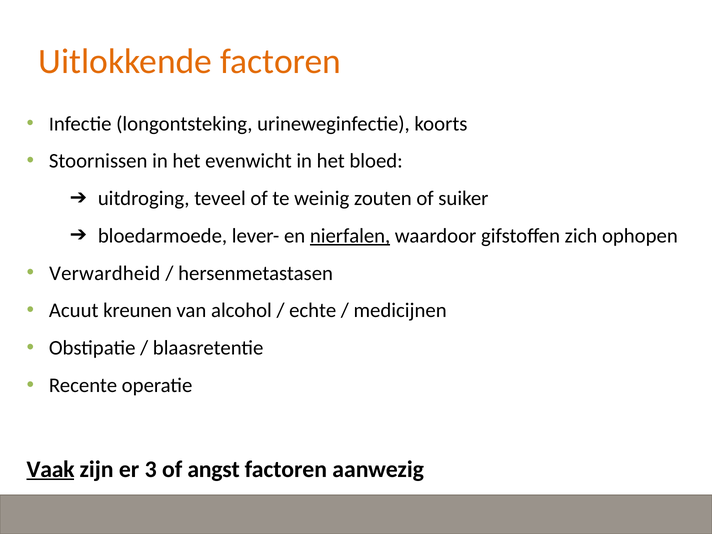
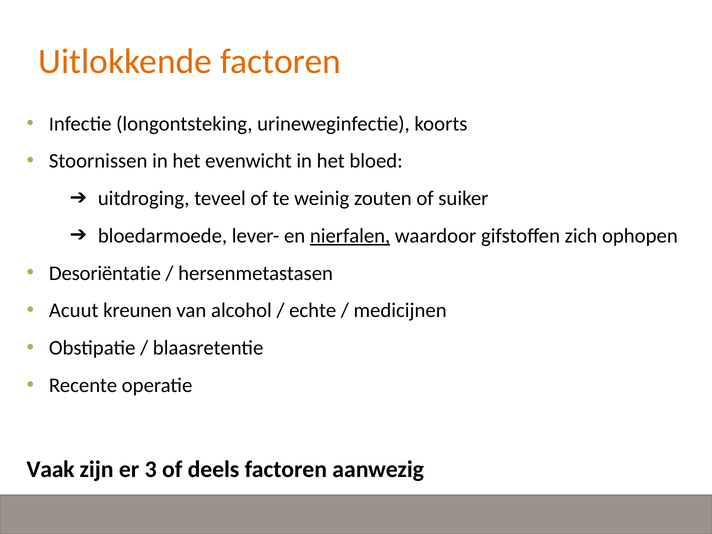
Verwardheid: Verwardheid -> Desoriëntatie (105, 273)
Vaak underline: present -> none (51, 469)
angst: angst -> deels (213, 469)
